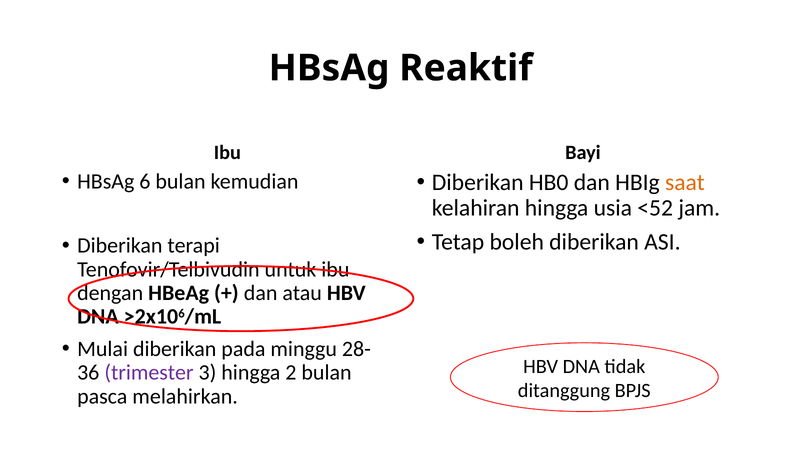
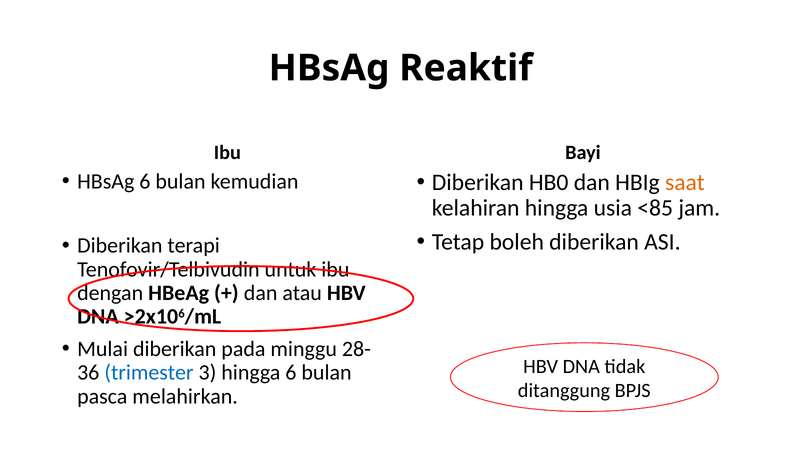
<52: <52 -> <85 (655, 208)
trimester colour: purple -> blue (149, 373)
hingga 2: 2 -> 6 (291, 373)
